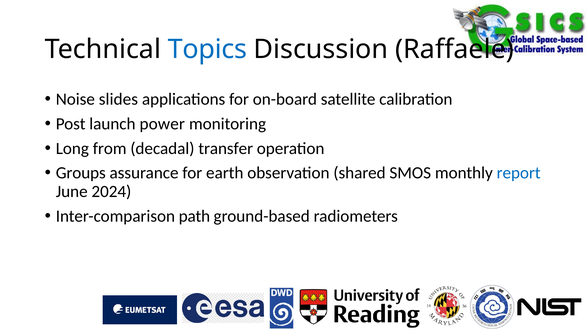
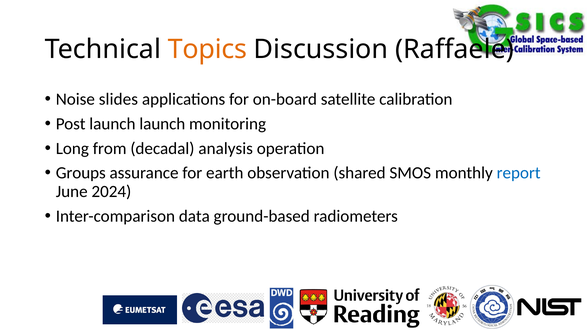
Topics colour: blue -> orange (207, 49)
launch power: power -> launch (162, 124)
transfer: transfer -> analysis (226, 148)
path: path -> data (194, 216)
